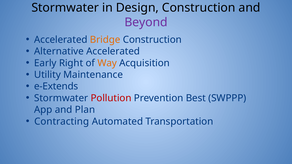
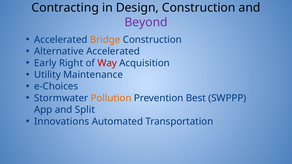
Stormwater: Stormwater -> Contracting (65, 8)
Way colour: orange -> red (107, 63)
e-Extends: e-Extends -> e-Choices (56, 87)
Pollution colour: red -> orange (111, 98)
Plan: Plan -> Split (85, 110)
Contracting: Contracting -> Innovations (62, 122)
